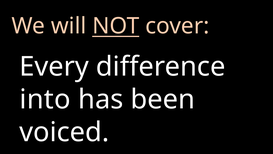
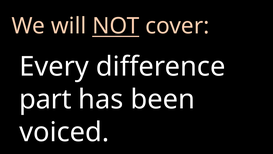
into: into -> part (45, 99)
